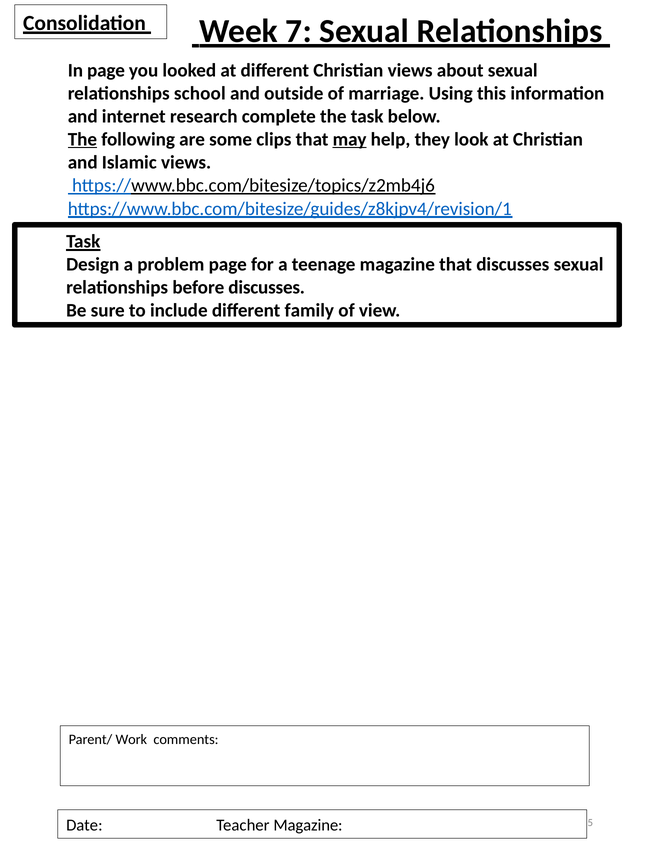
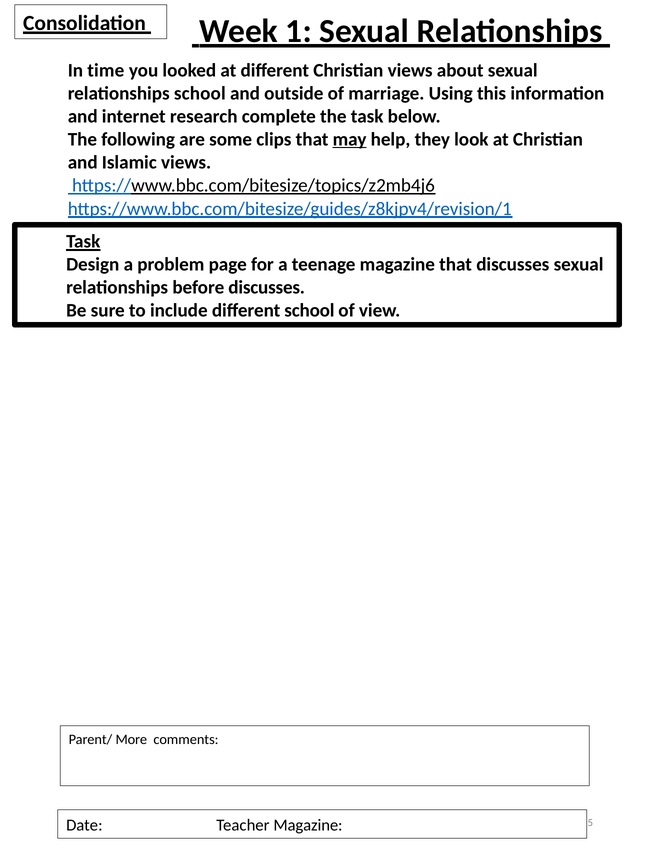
7: 7 -> 1 (299, 31)
In page: page -> time (106, 70)
The underline: present -> none (82, 139)
different family: family -> school (309, 310)
Work: Work -> More (131, 739)
